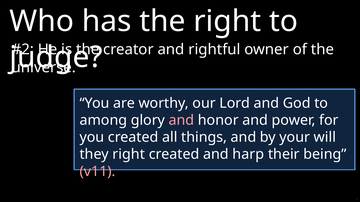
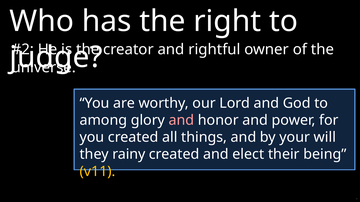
they right: right -> rainy (129, 155)
harp: harp -> elect (248, 155)
v11 colour: pink -> yellow (98, 172)
